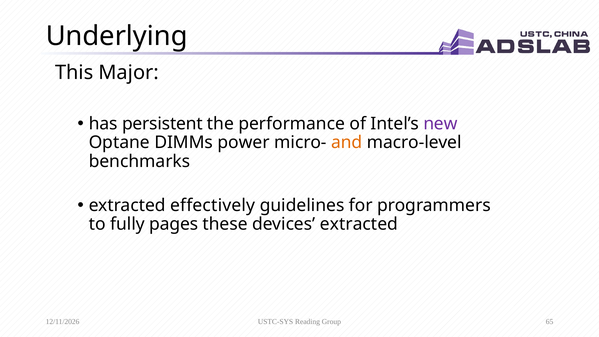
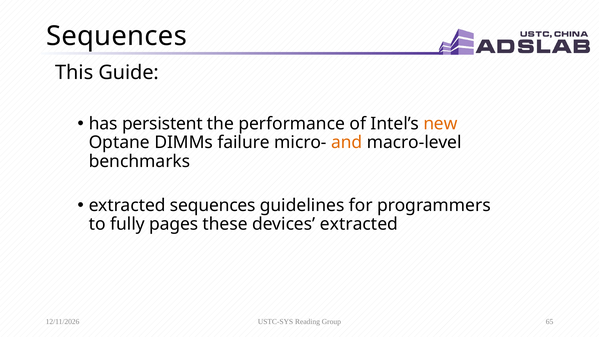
Underlying: Underlying -> Sequences (116, 36)
Major: Major -> Guide (129, 73)
new colour: purple -> orange (440, 124)
power: power -> failure (244, 143)
extracted effectively: effectively -> sequences (213, 205)
